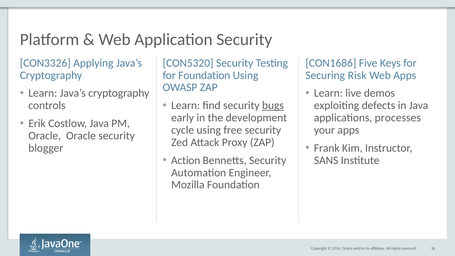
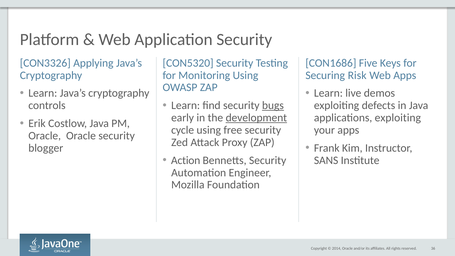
for Foundation: Foundation -> Monitoring (204, 75)
development underline: none -> present (256, 118)
applications processes: processes -> exploiting (398, 118)
